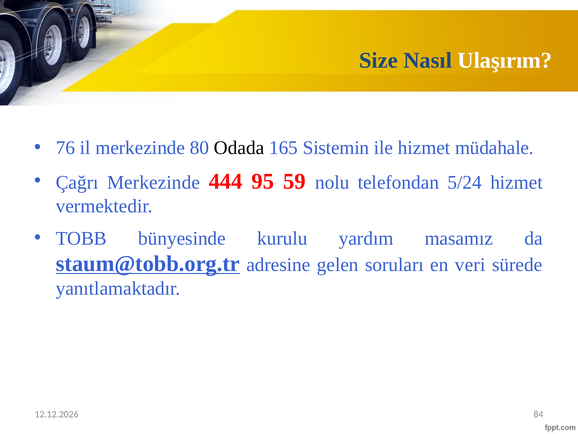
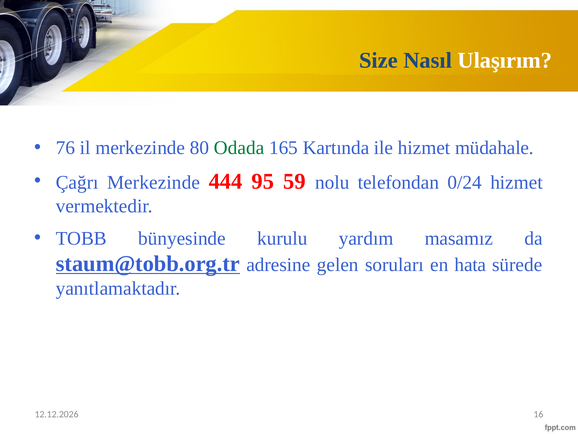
Odada colour: black -> green (239, 148)
Sistemin: Sistemin -> Kartında (336, 148)
5/24: 5/24 -> 0/24 (465, 182)
veri: veri -> hata (470, 264)
84: 84 -> 16 (538, 414)
